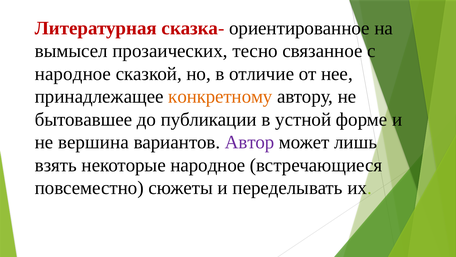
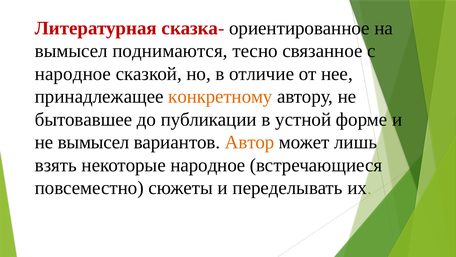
прозаических: прозаических -> поднимаются (170, 51)
не вершина: вершина -> вымысел (94, 142)
Автор colour: purple -> orange (250, 142)
